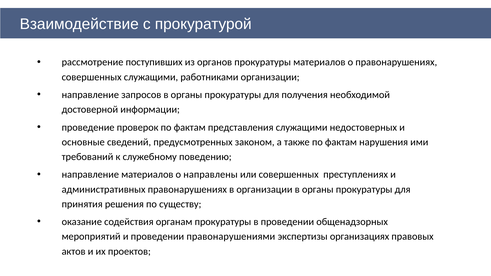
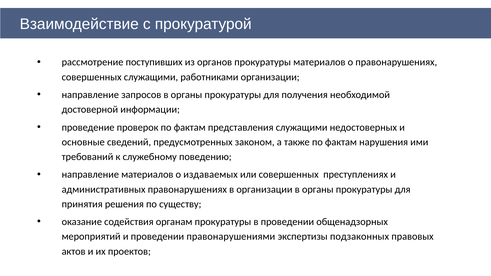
направлены: направлены -> издаваемых (211, 175)
организациях: организациях -> подзаконных (360, 237)
